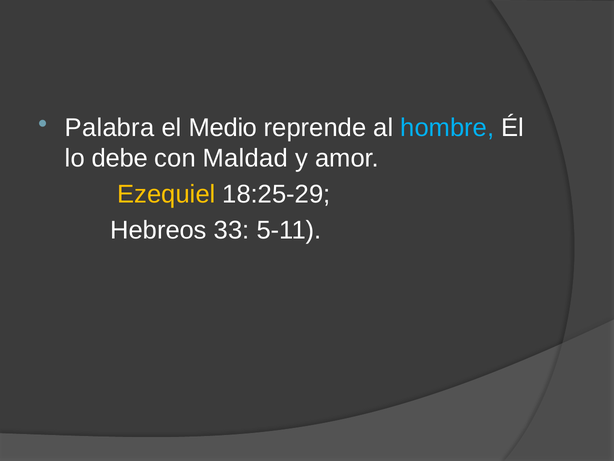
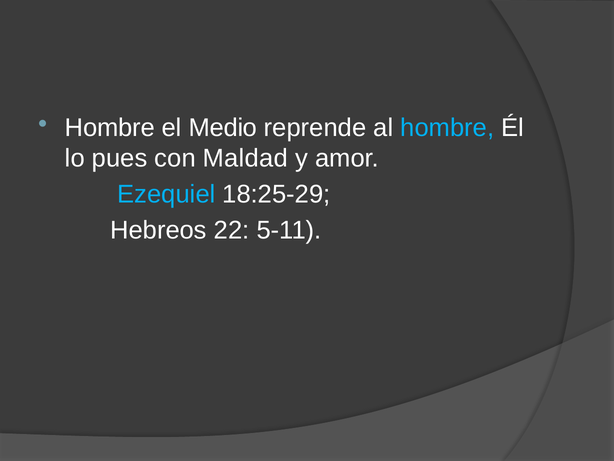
Palabra: Palabra -> Hombre (110, 128)
debe: debe -> pues (120, 158)
Ezequiel colour: yellow -> light blue (166, 194)
33: 33 -> 22 (232, 230)
